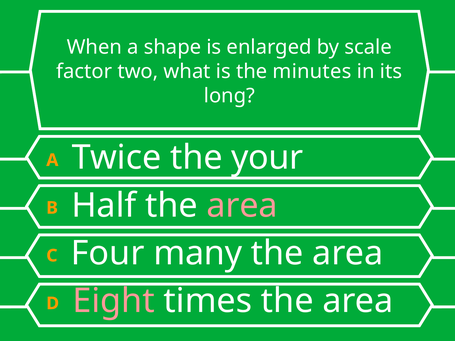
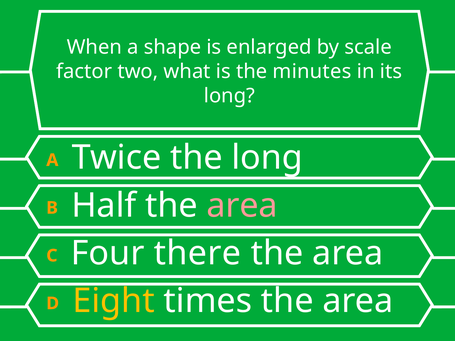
the your: your -> long (267, 158)
many: many -> there (197, 253)
Eight colour: pink -> yellow (114, 301)
